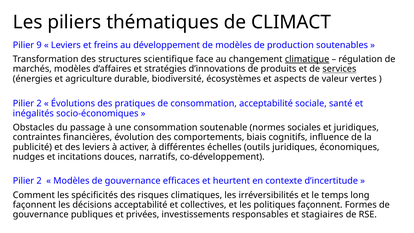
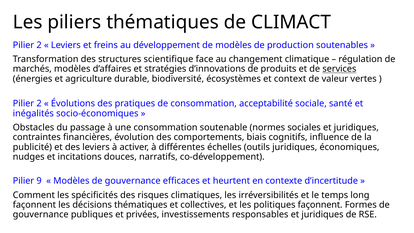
9: 9 -> 2 (39, 45)
climatique underline: present -> none (307, 59)
aspects: aspects -> context (290, 79)
2: 2 -> 9 (39, 181)
décisions acceptabilité: acceptabilité -> thématiques (141, 205)
responsables et stagiaires: stagiaires -> juridiques (322, 214)
